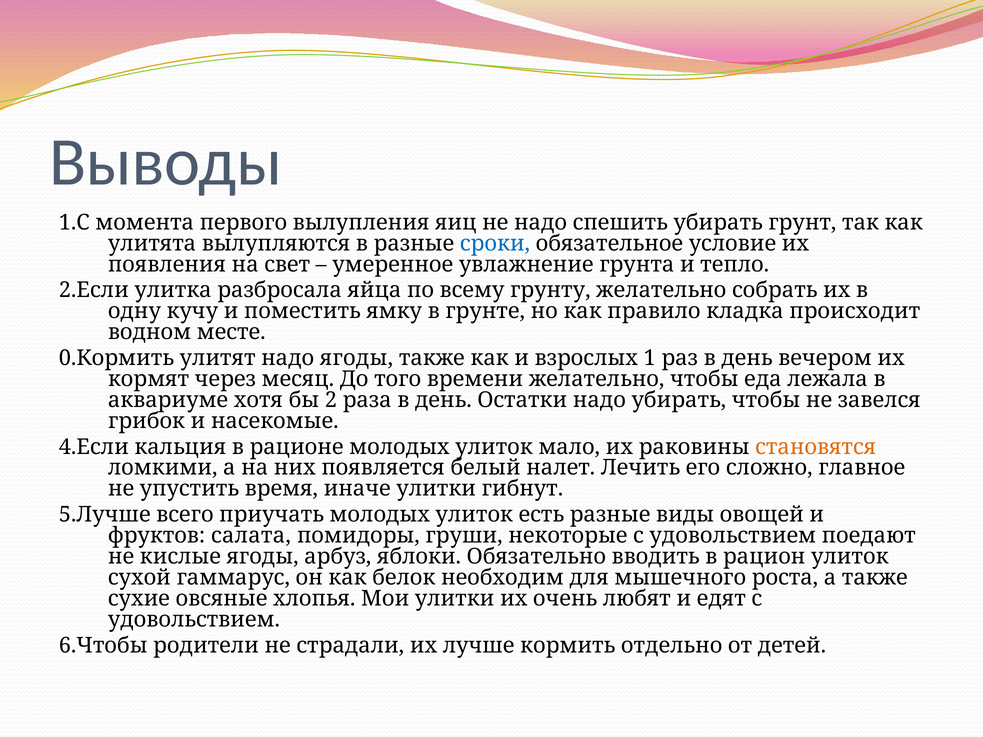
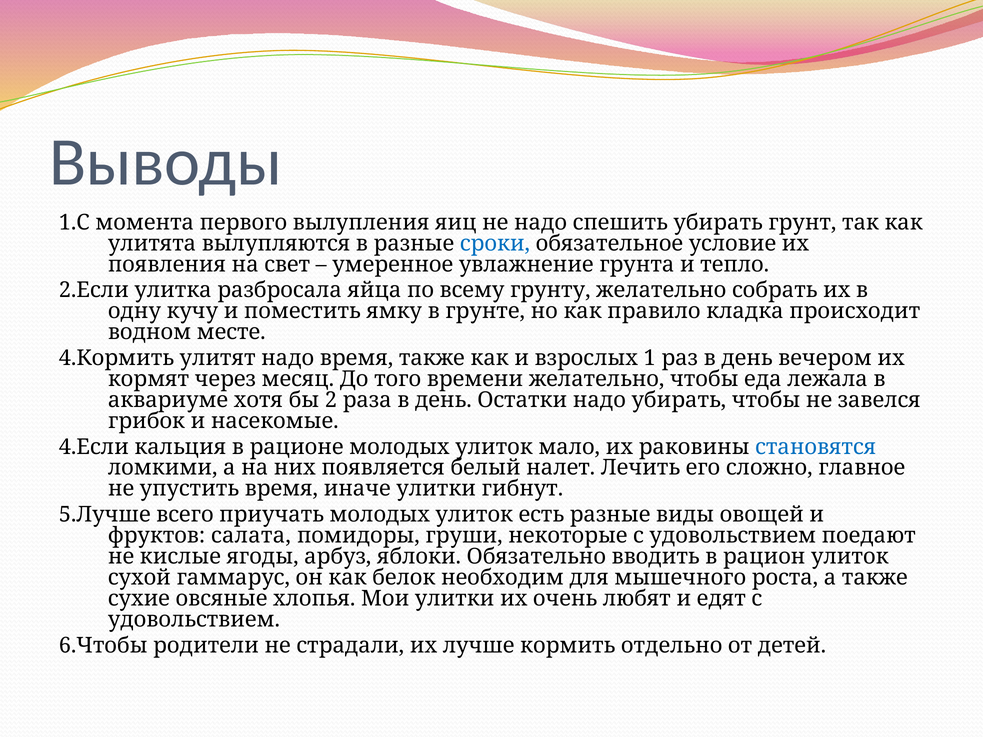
0.Кормить: 0.Кормить -> 4.Кормить (116, 358)
надо ягоды: ягоды -> время (357, 358)
становятся colour: orange -> blue (816, 447)
